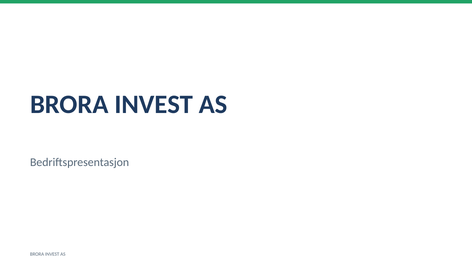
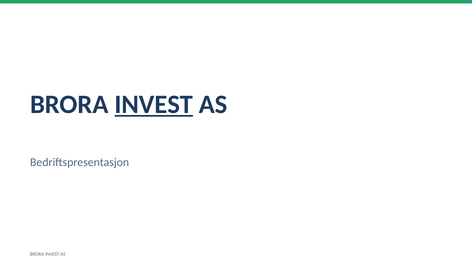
INVEST underline: none -> present (154, 105)
